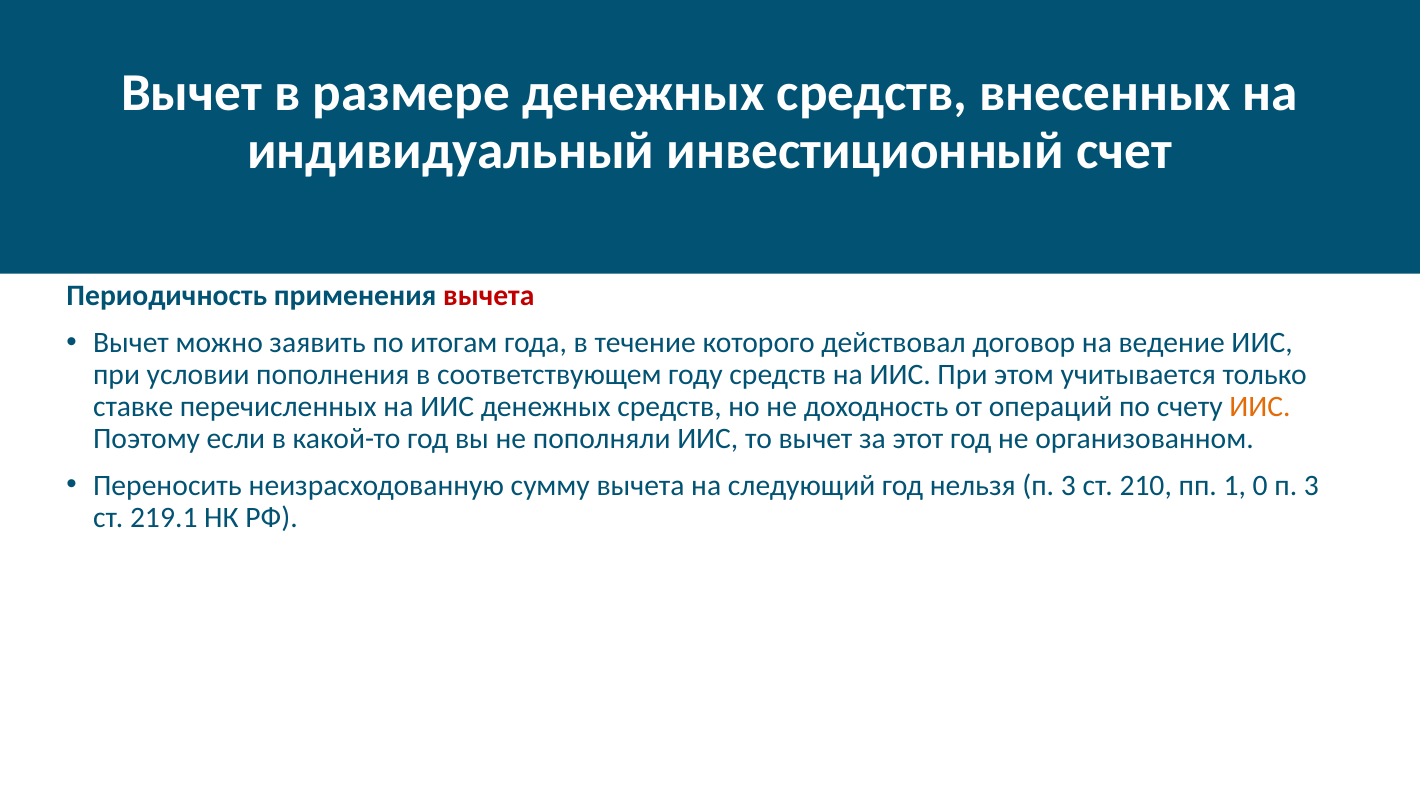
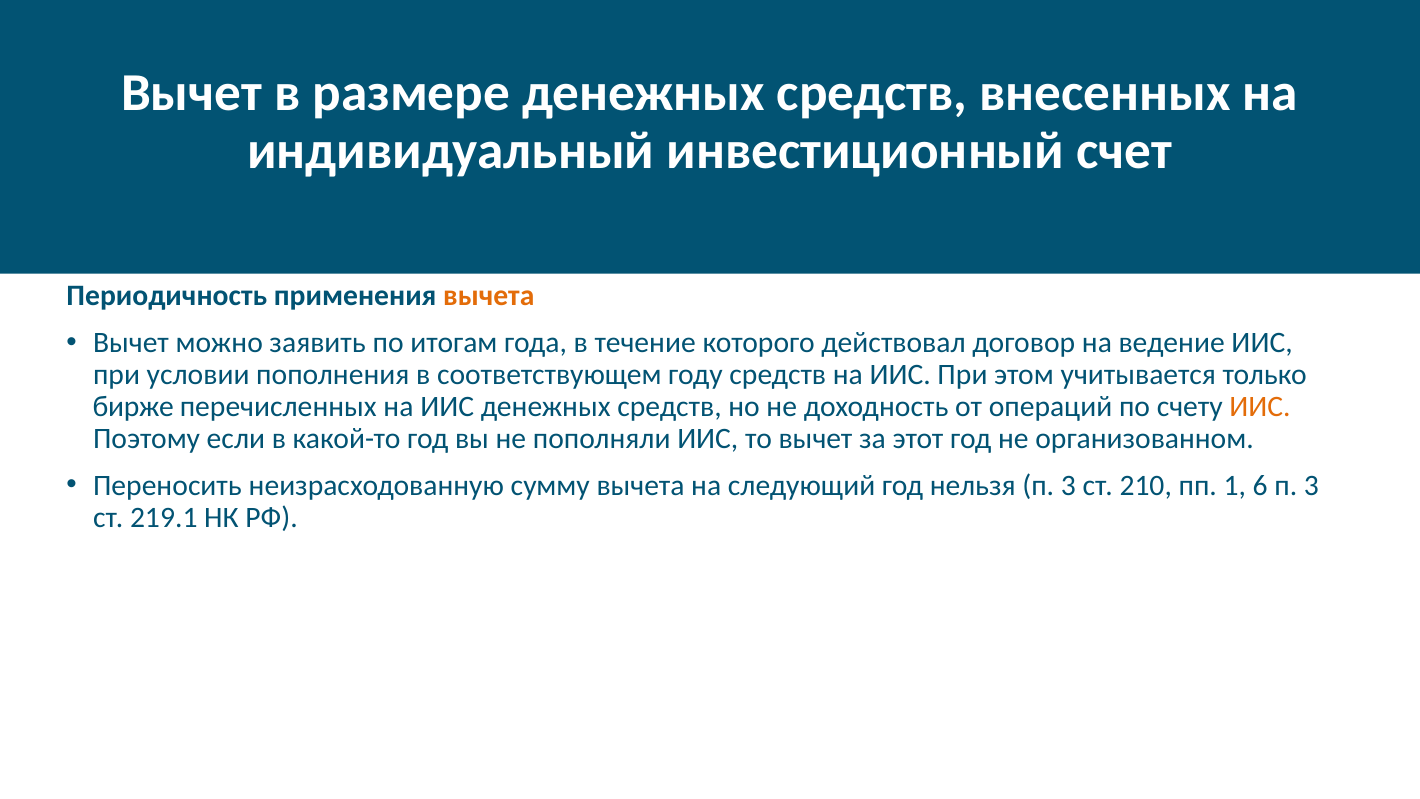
вычета colour: red -> orange (489, 296)
ставке: ставке -> бирже (133, 407)
0: 0 -> 6 (1260, 485)
